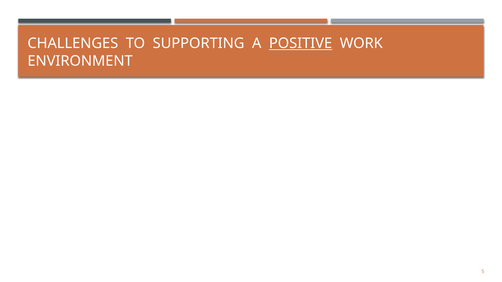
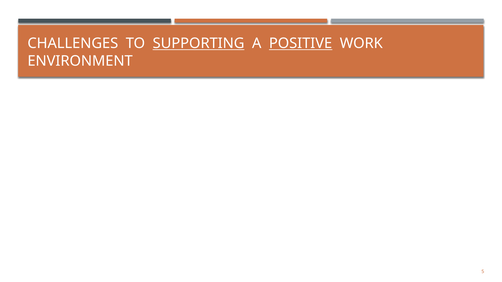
SUPPORTING underline: none -> present (199, 43)
